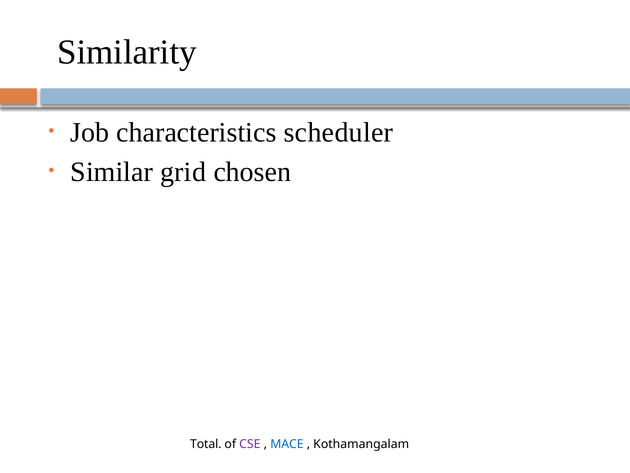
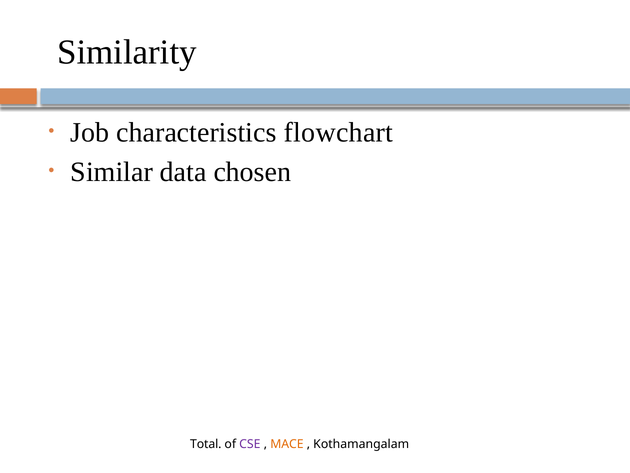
scheduler: scheduler -> flowchart (339, 132)
grid: grid -> data (183, 172)
MACE colour: blue -> orange (287, 444)
